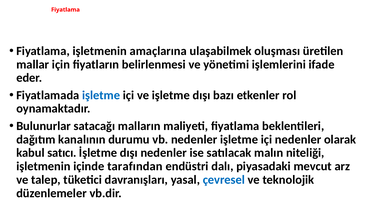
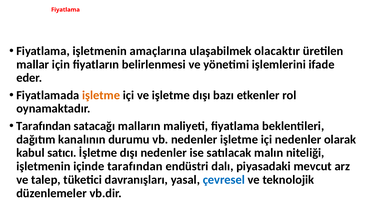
oluşması: oluşması -> olacaktır (277, 51)
işletme colour: blue -> orange (101, 95)
Bulunurlar: Bulunurlar -> Tarafından (44, 126)
